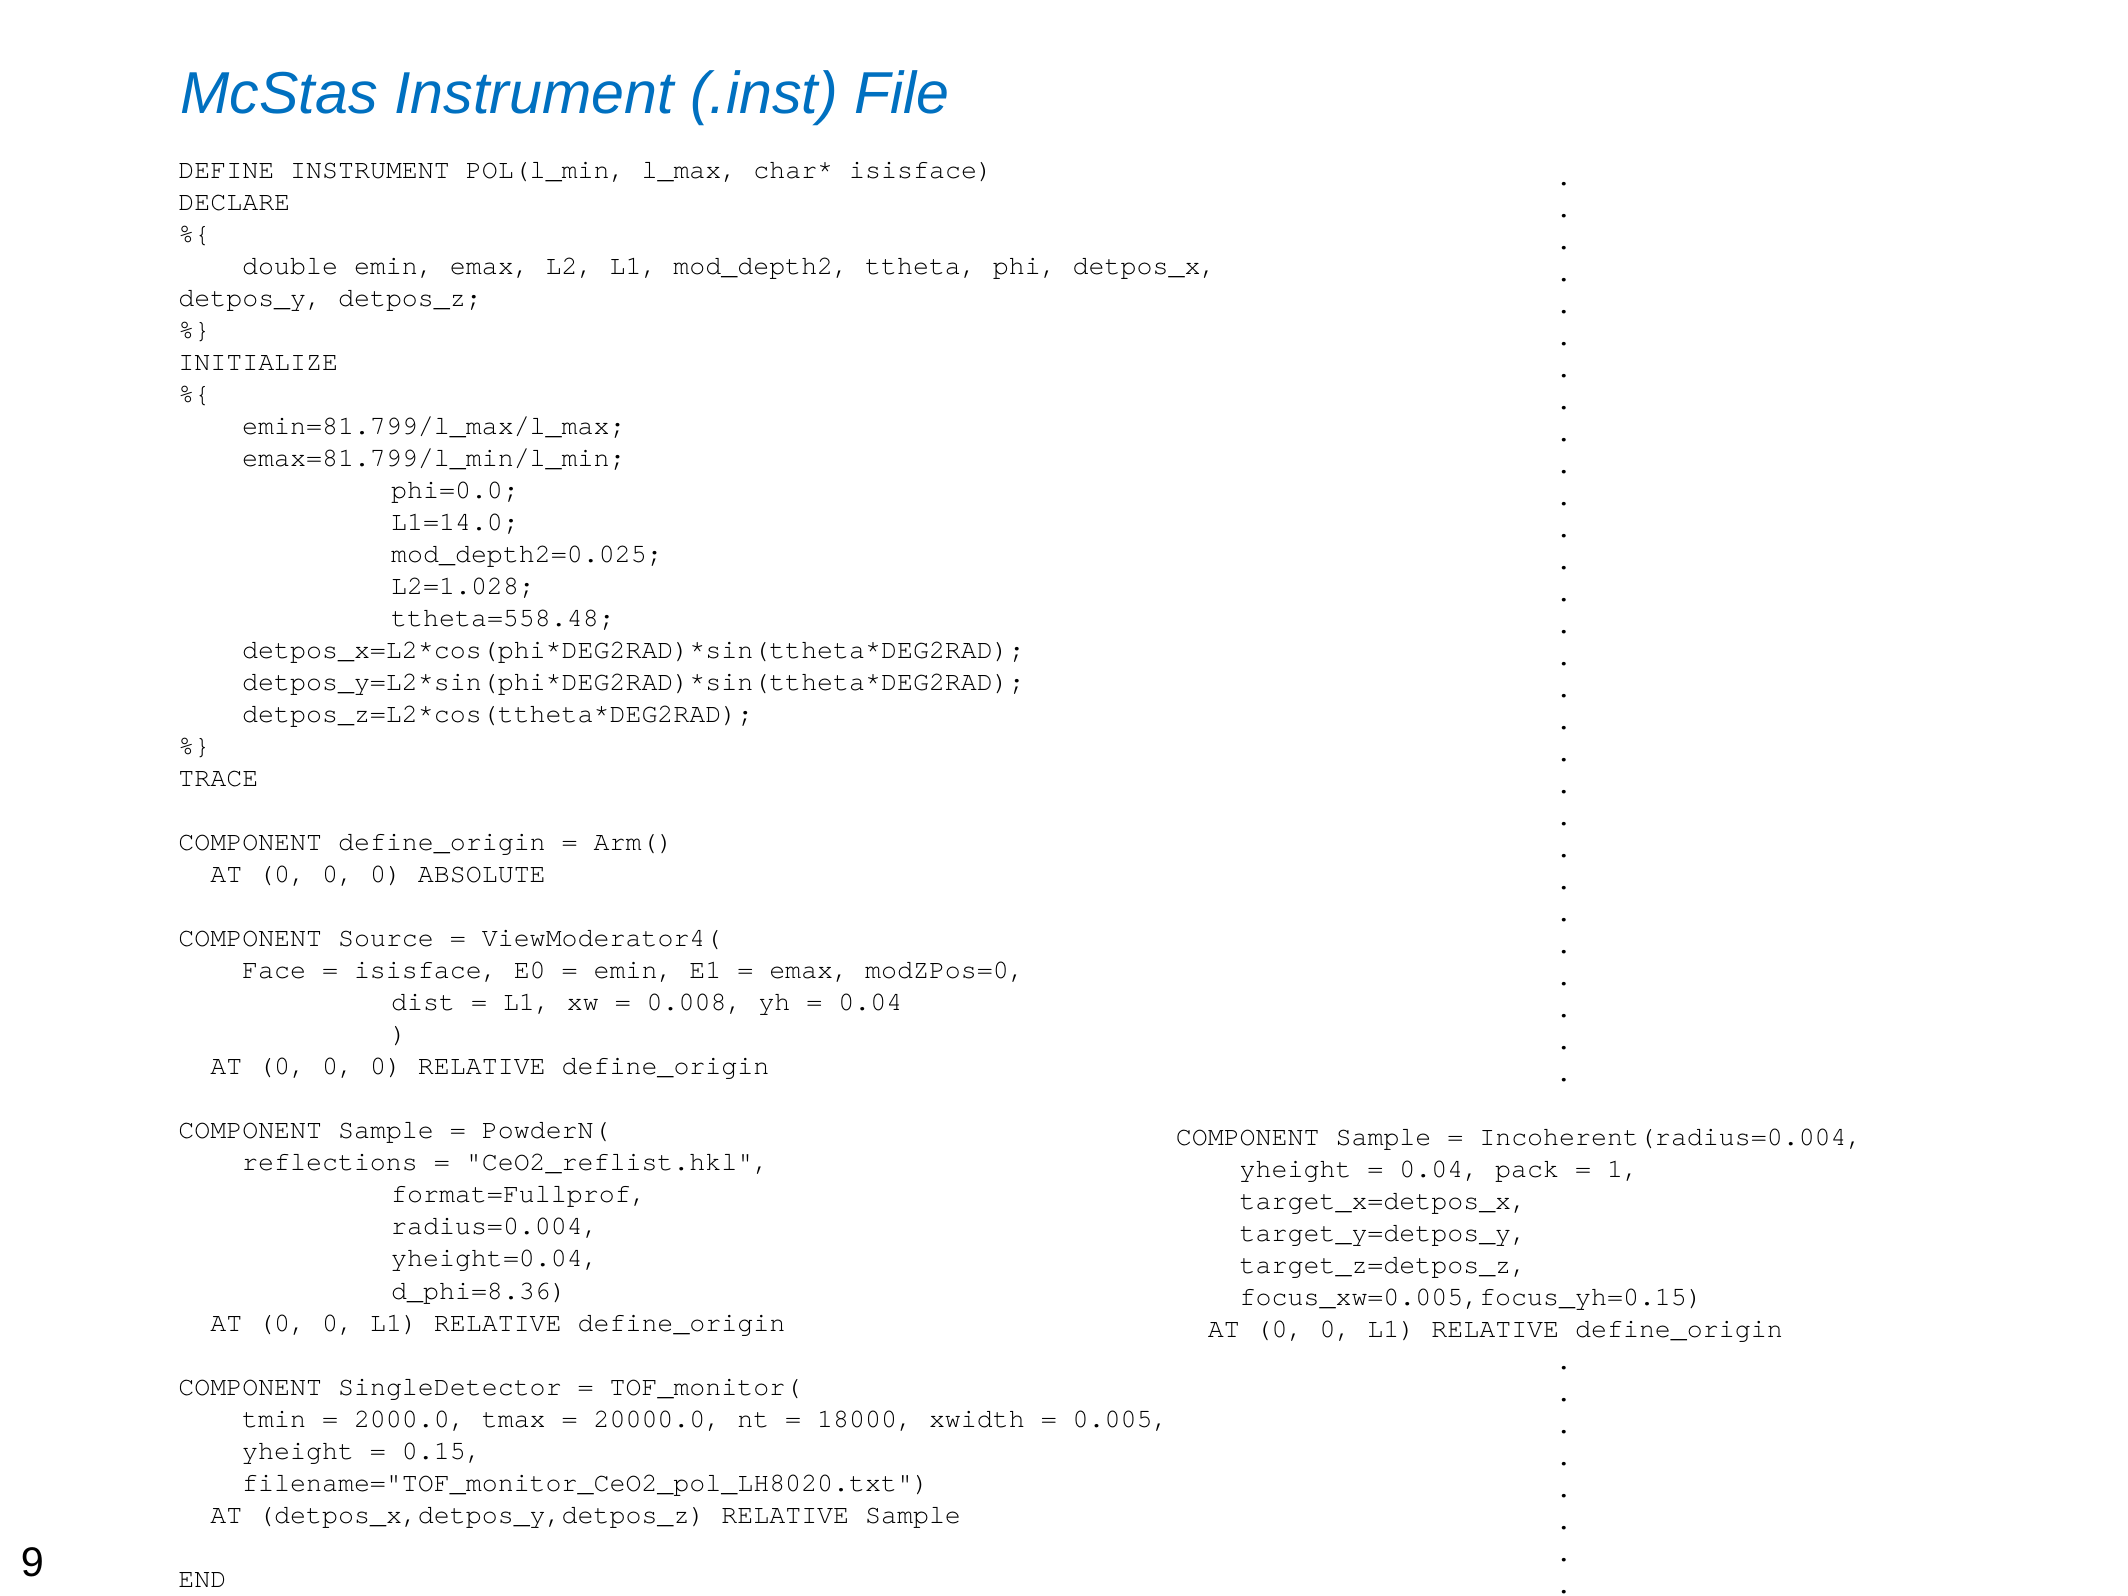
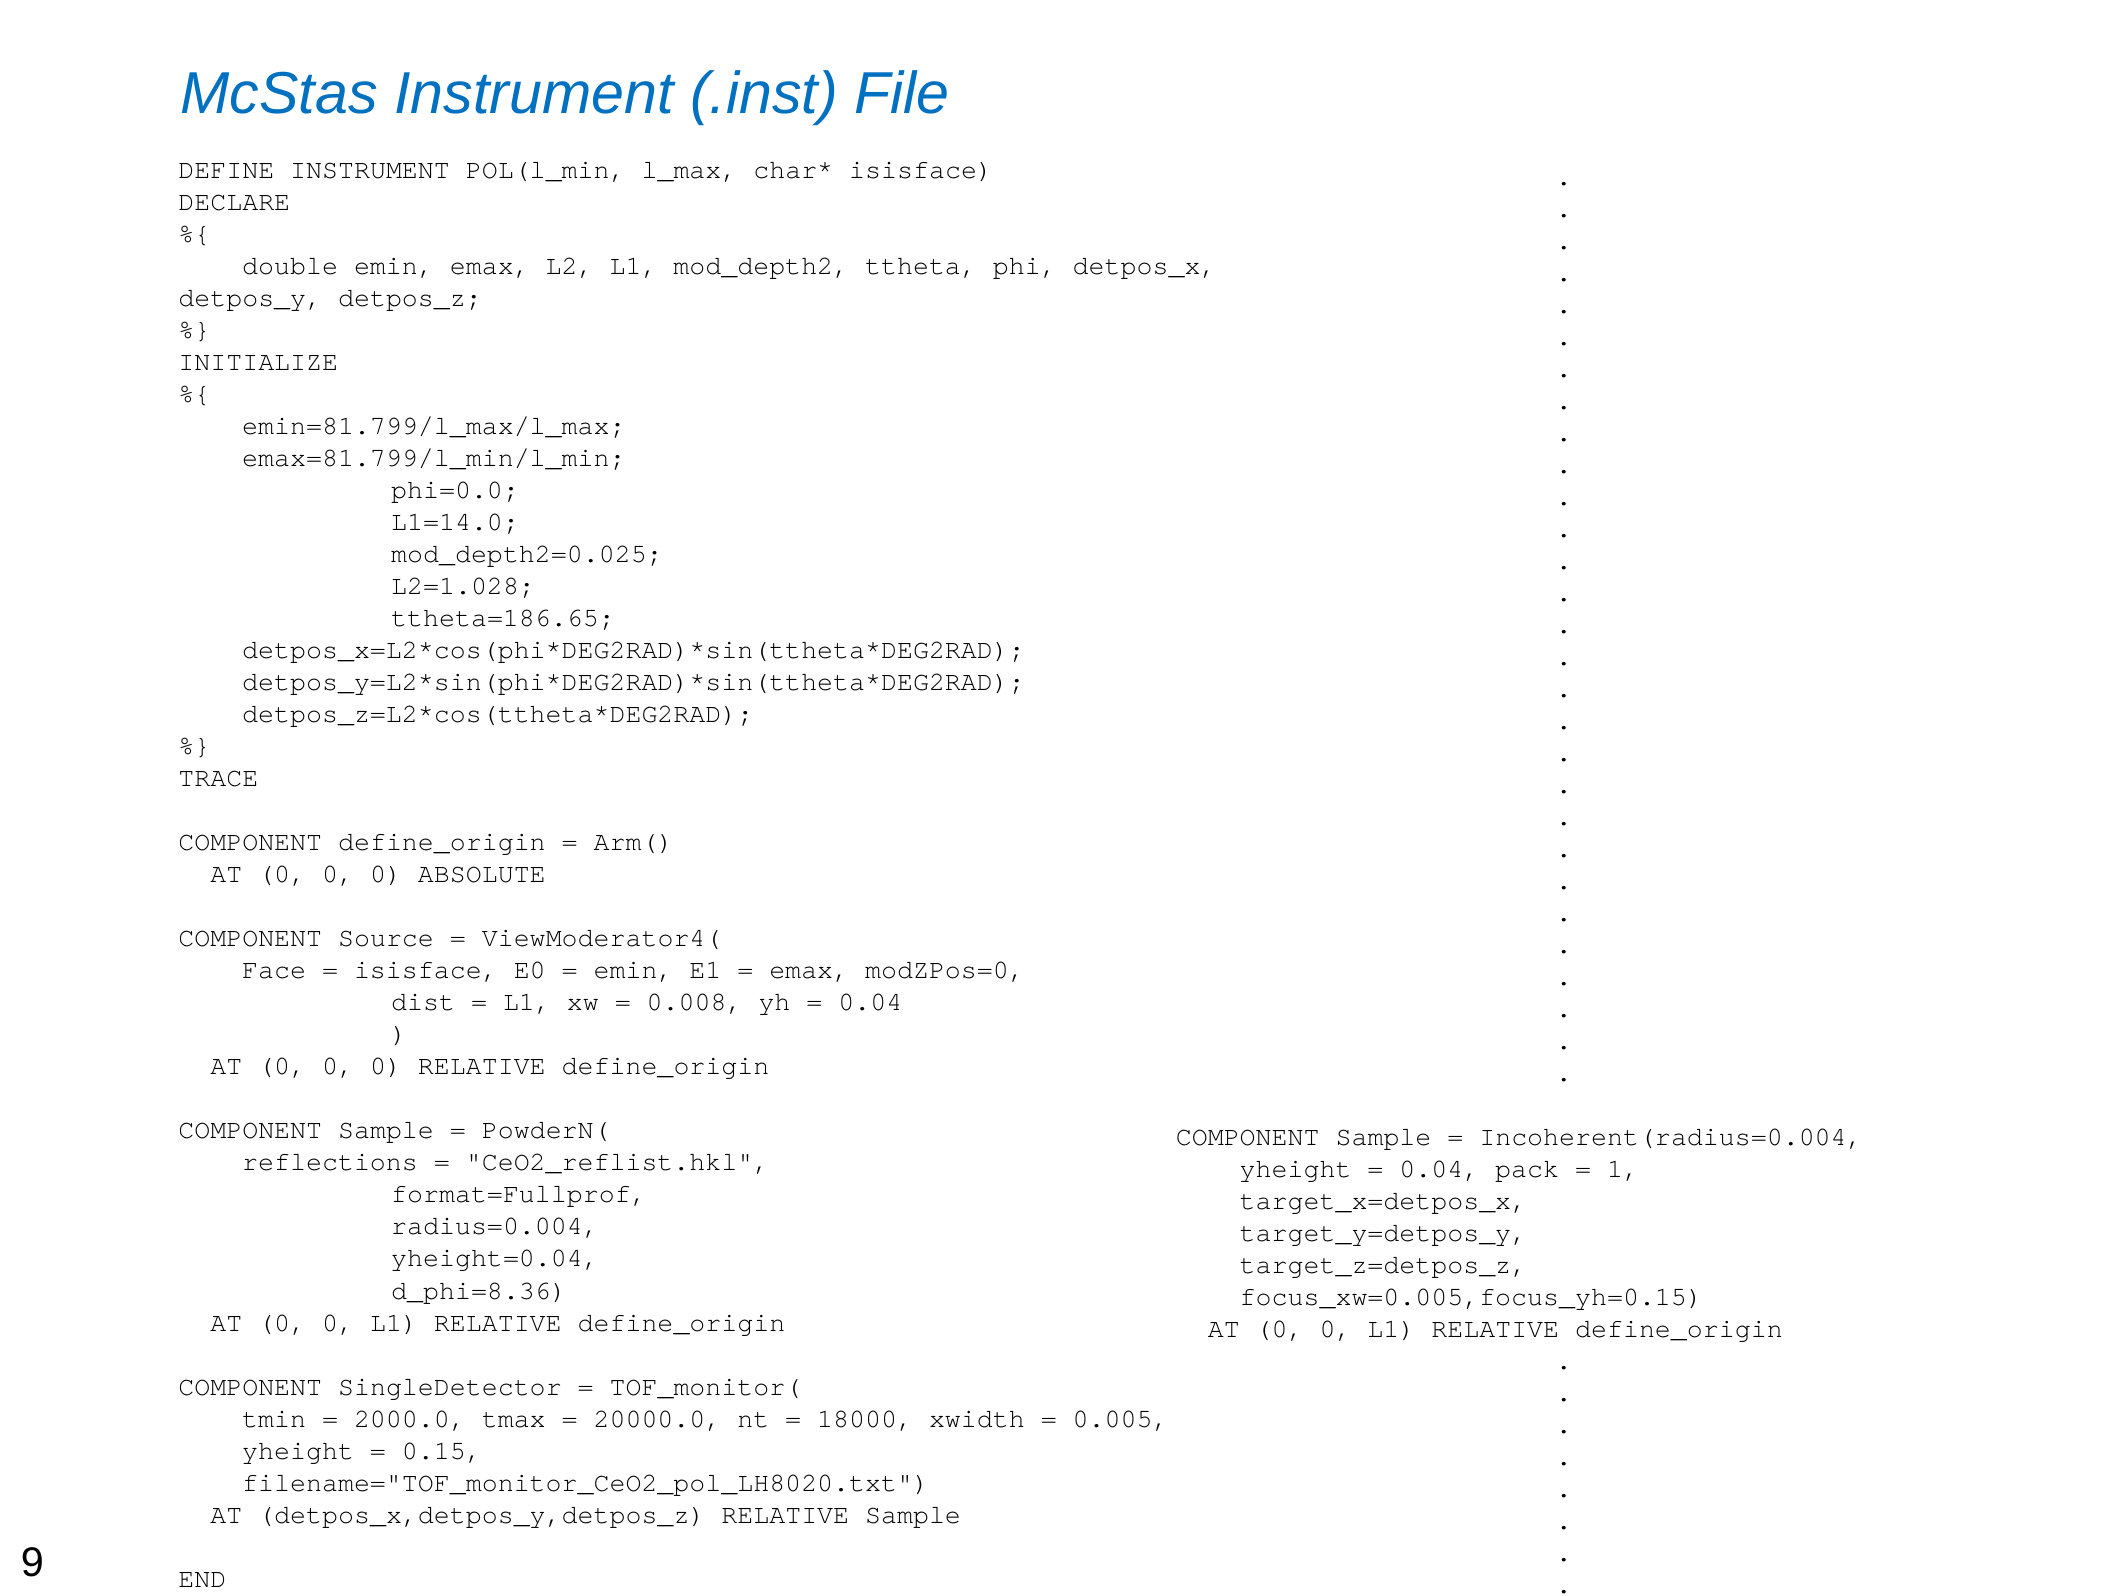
ttheta=558.48: ttheta=558.48 -> ttheta=186.65 (503, 618)
